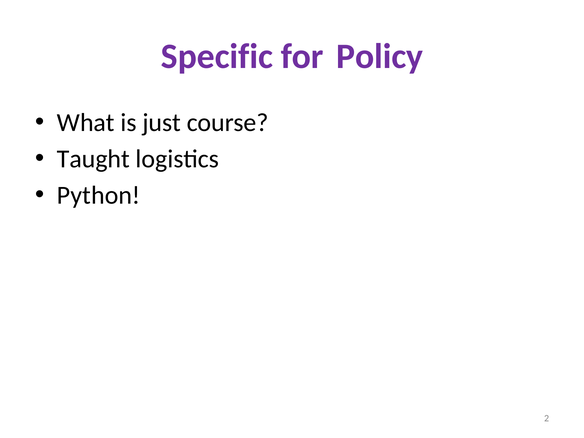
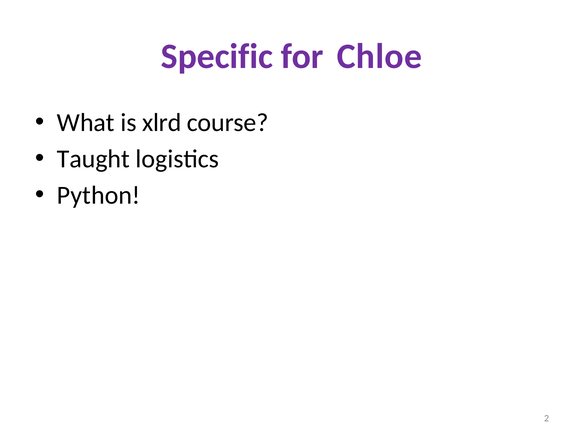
Policy: Policy -> Chloe (379, 57)
just: just -> xlrd (162, 123)
